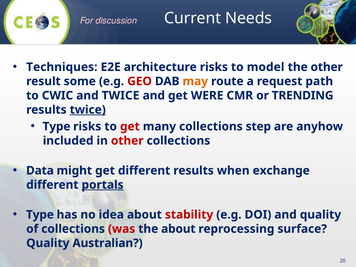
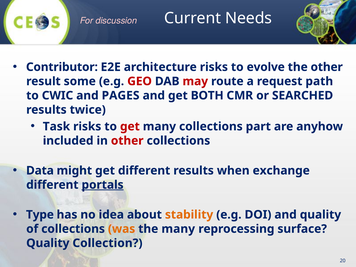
Techniques: Techniques -> Contributor (62, 67)
model: model -> evolve (266, 67)
may colour: orange -> red (195, 81)
and TWICE: TWICE -> PAGES (121, 96)
WERE: WERE -> BOTH (207, 96)
TRENDING: TRENDING -> SEARCHED (303, 96)
twice underline: present -> none (88, 110)
Type: Type -> Task (56, 126)
step: step -> part (258, 126)
stability colour: red -> orange (189, 215)
was colour: red -> orange (122, 229)
the about: about -> many (178, 229)
Australian: Australian -> Collection (107, 243)
